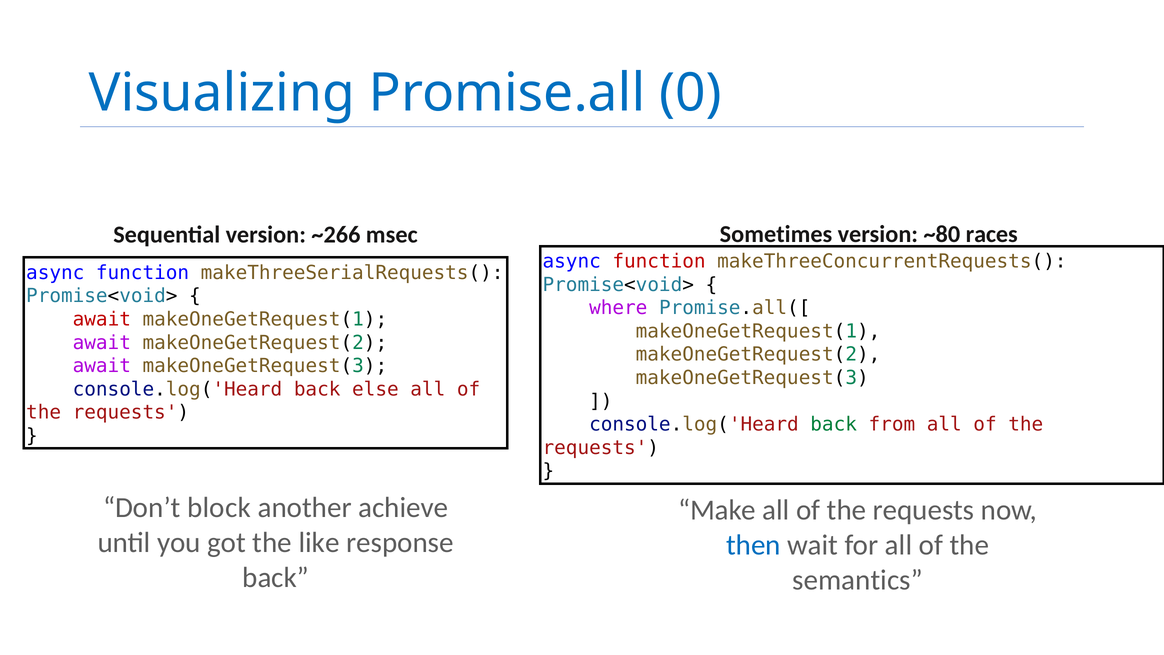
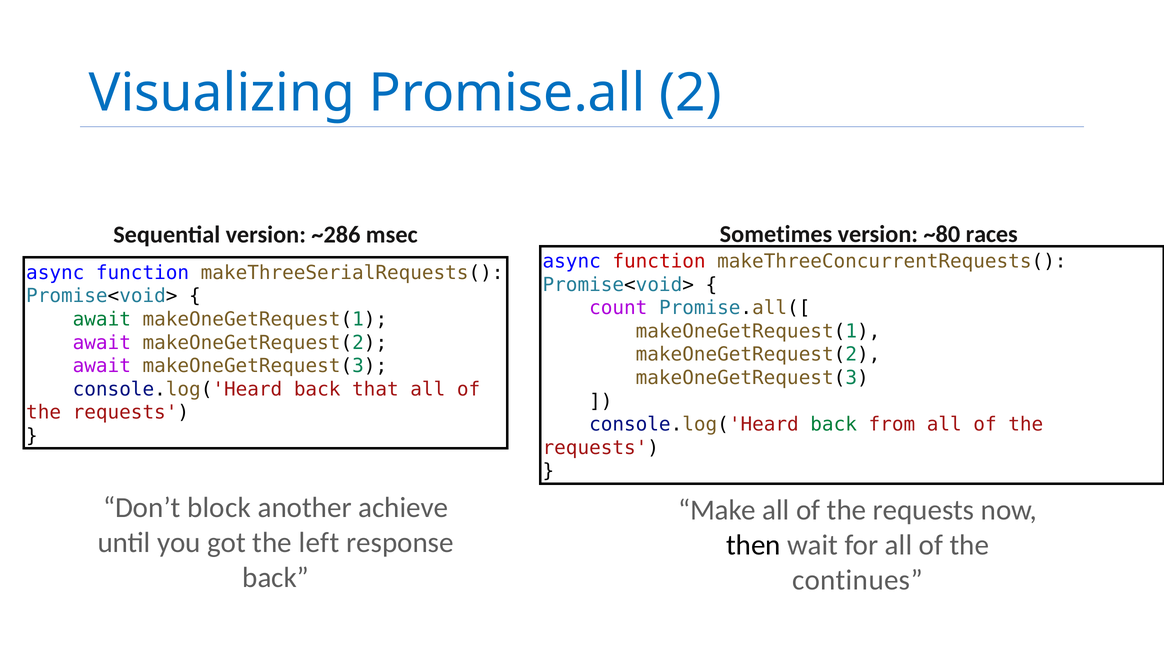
0: 0 -> 2 (690, 93)
~266: ~266 -> ~286 (336, 234)
where: where -> count (618, 308)
await colour: red -> green (102, 319)
else: else -> that (375, 389)
like: like -> left (319, 543)
then colour: blue -> black (753, 545)
semantics: semantics -> continues (857, 580)
